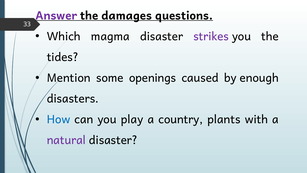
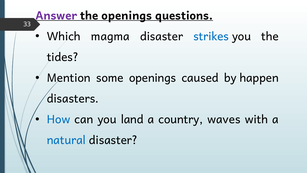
the damages: damages -> openings (127, 16)
strikes colour: purple -> blue (211, 36)
enough: enough -> happen (259, 78)
play: play -> land (132, 119)
plants: plants -> waves (224, 119)
natural colour: purple -> blue (66, 140)
